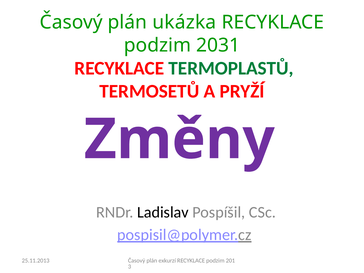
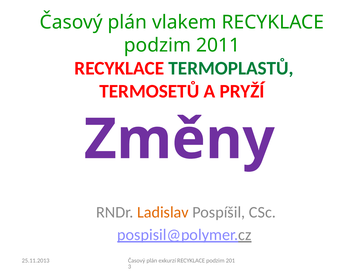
ukázka: ukázka -> vlakem (184, 22)
2031: 2031 -> 2011 (218, 45)
Ladislav colour: black -> orange (163, 212)
